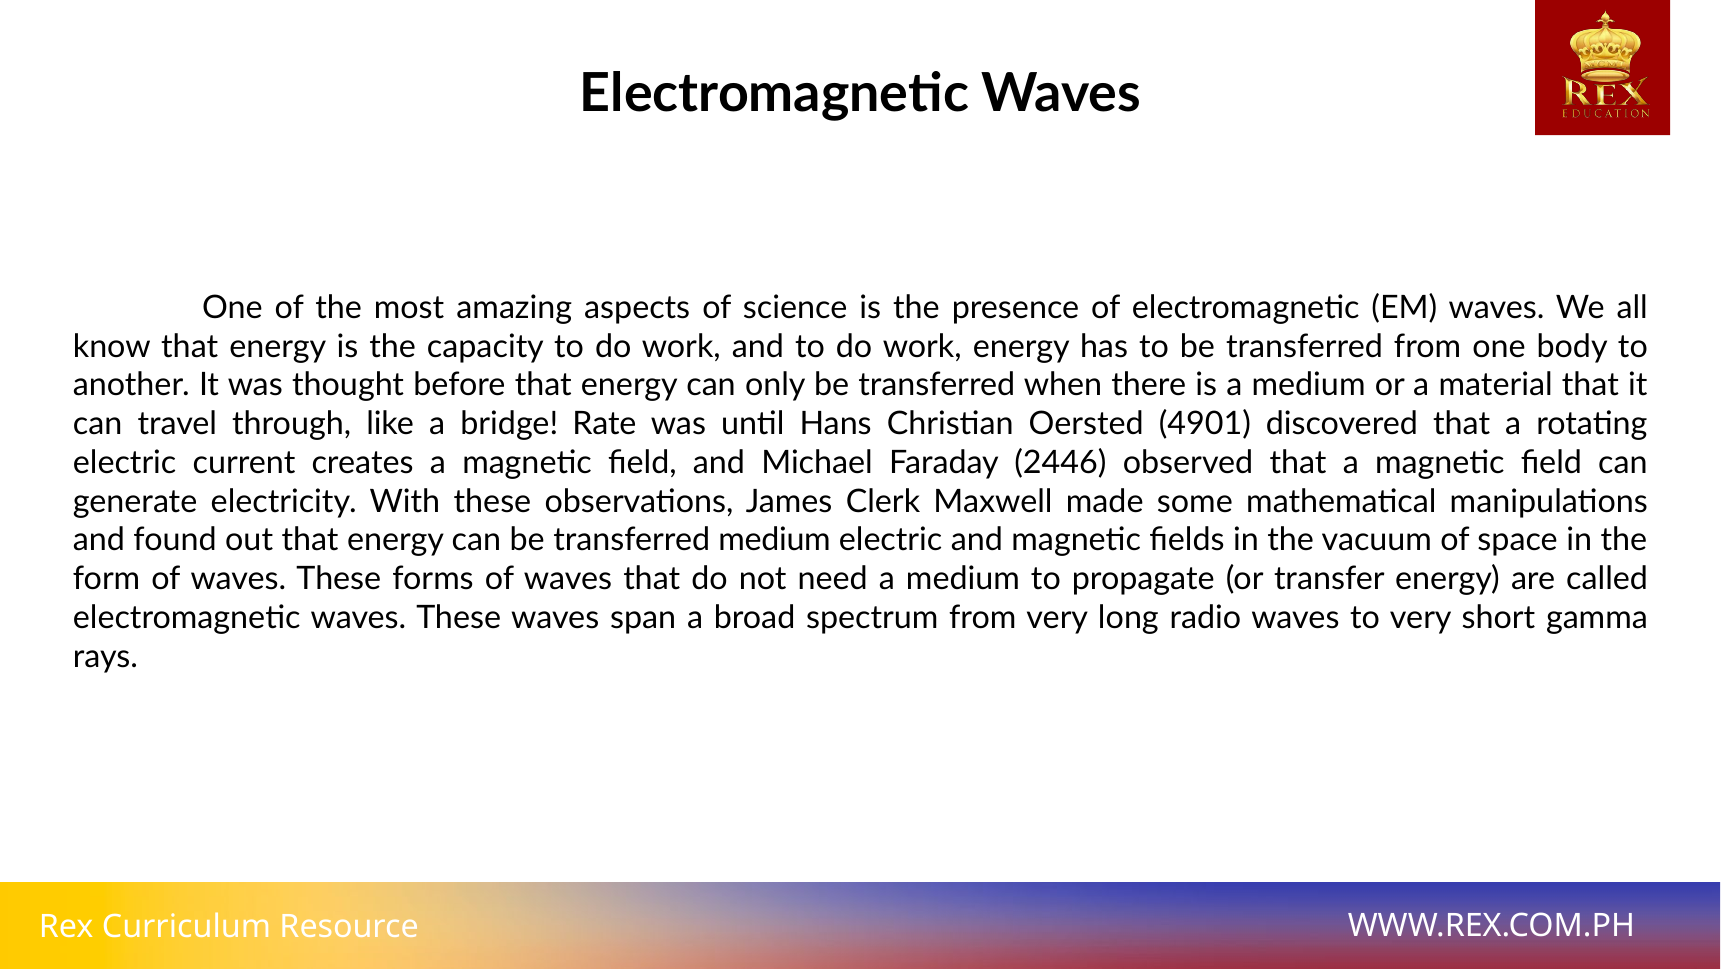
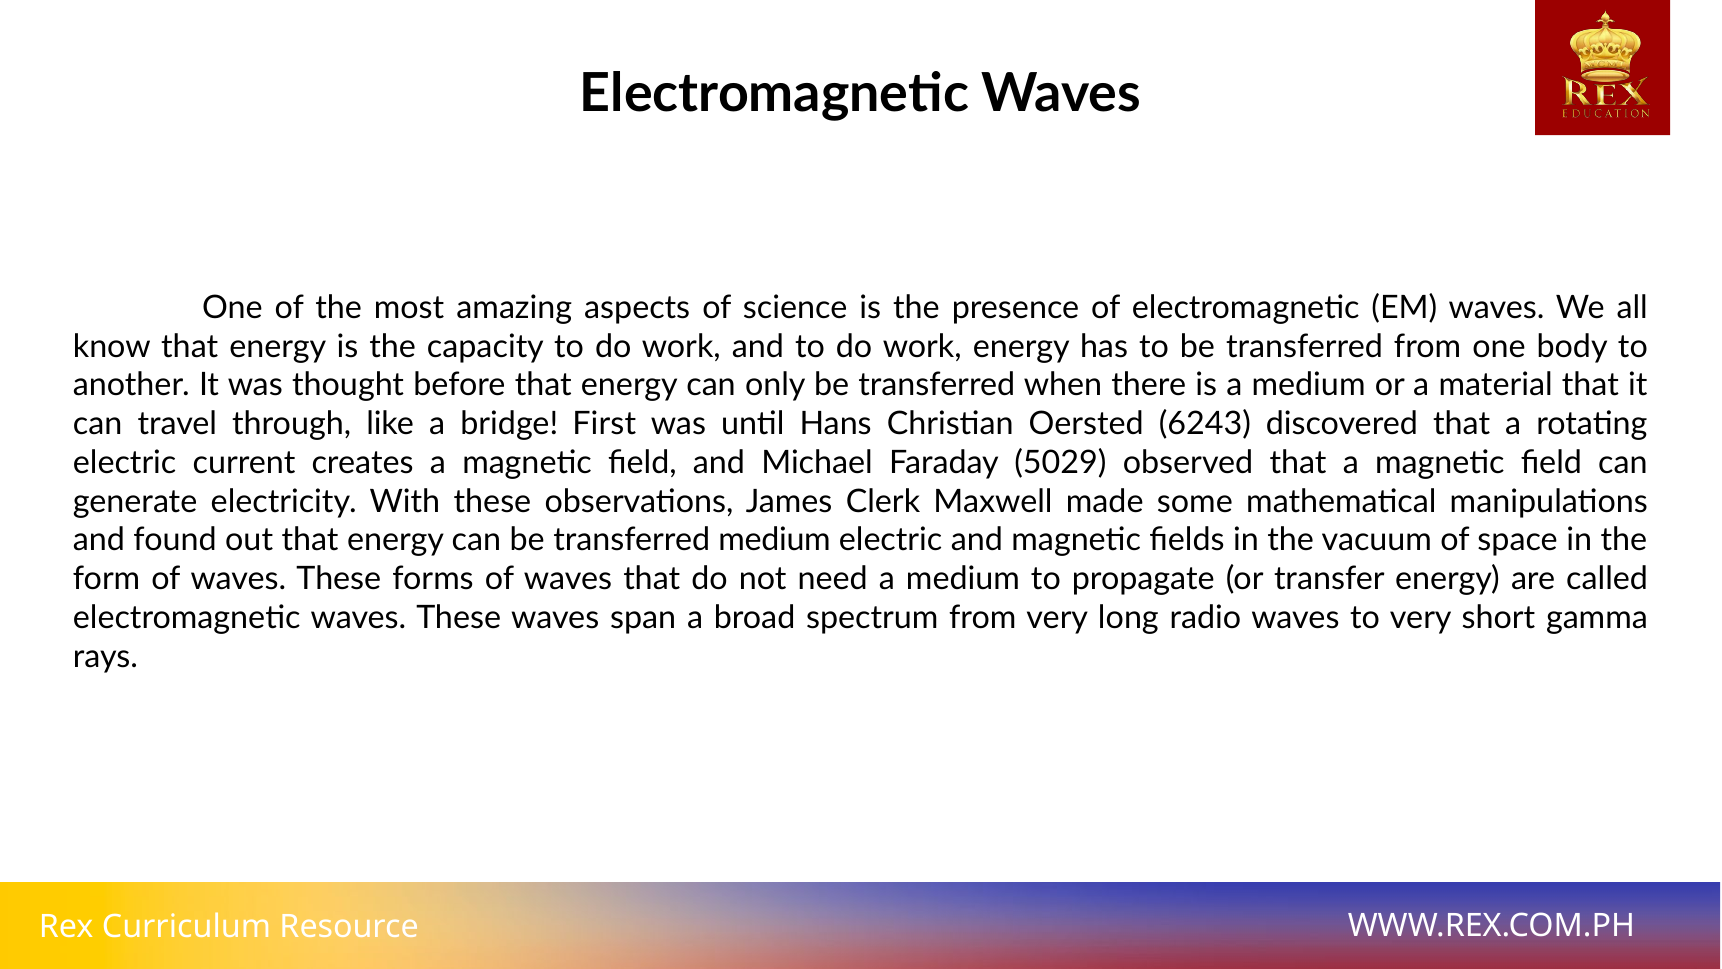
Rate: Rate -> First (604, 424)
4901: 4901 -> 6243 (1205, 424)
2446: 2446 -> 5029 (1060, 463)
